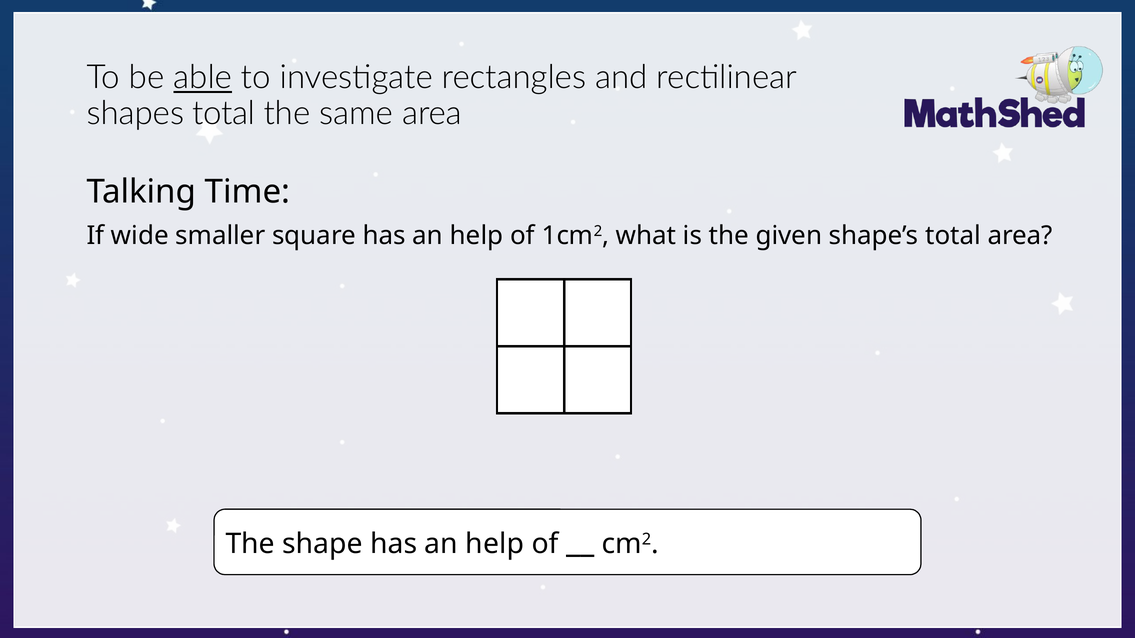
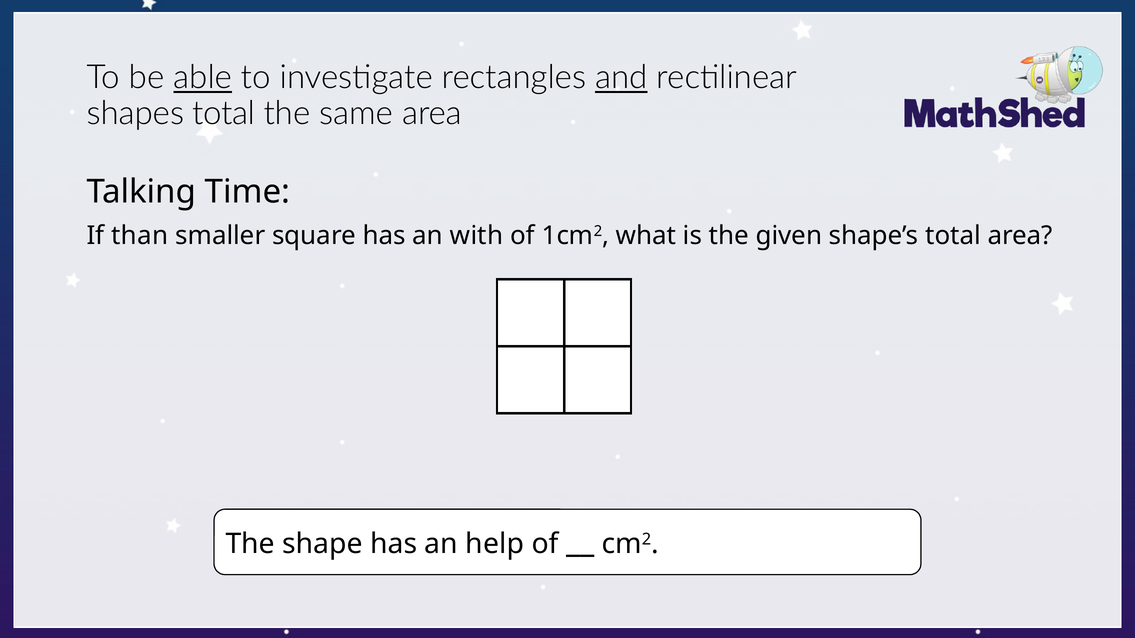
and underline: none -> present (621, 78)
wide: wide -> than (140, 236)
square has an help: help -> with (477, 236)
